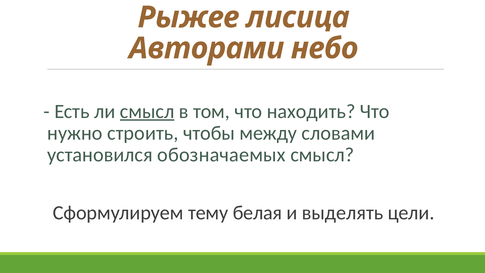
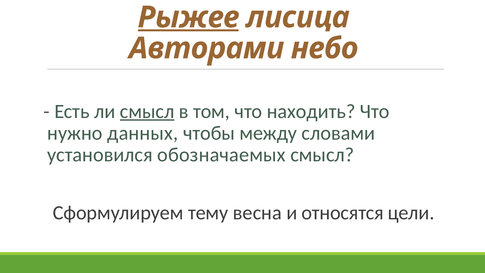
Рыжее underline: none -> present (188, 17)
строить: строить -> данных (143, 133)
белая: белая -> весна (257, 213)
выделять: выделять -> относятся (343, 213)
